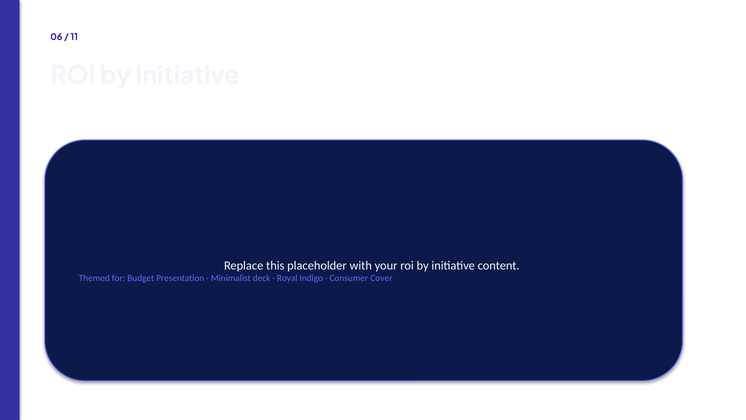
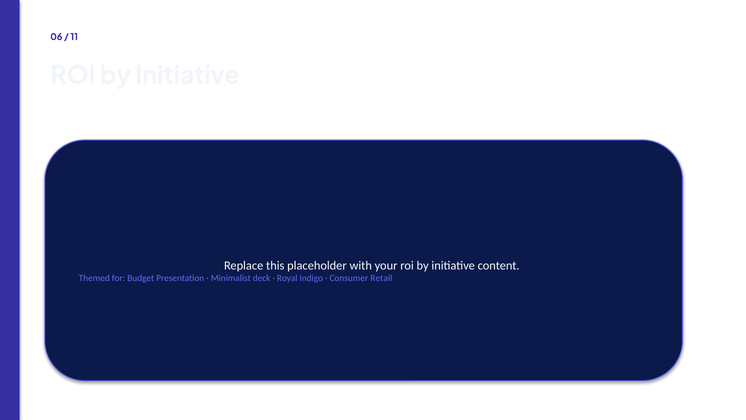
Cover: Cover -> Retail (381, 278)
